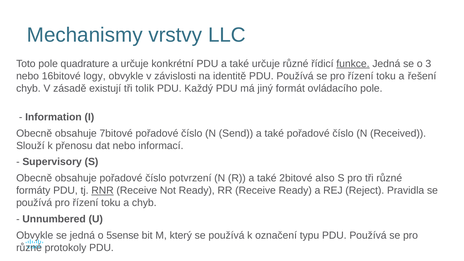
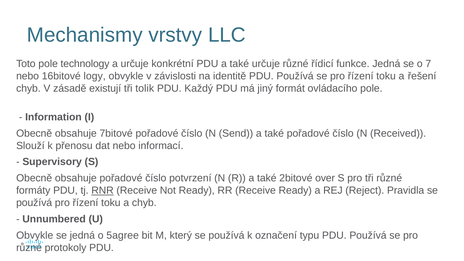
quadrature: quadrature -> technology (85, 64)
funkce underline: present -> none (353, 64)
3: 3 -> 7 (428, 64)
also: also -> over (325, 178)
5sense: 5sense -> 5agree (123, 235)
